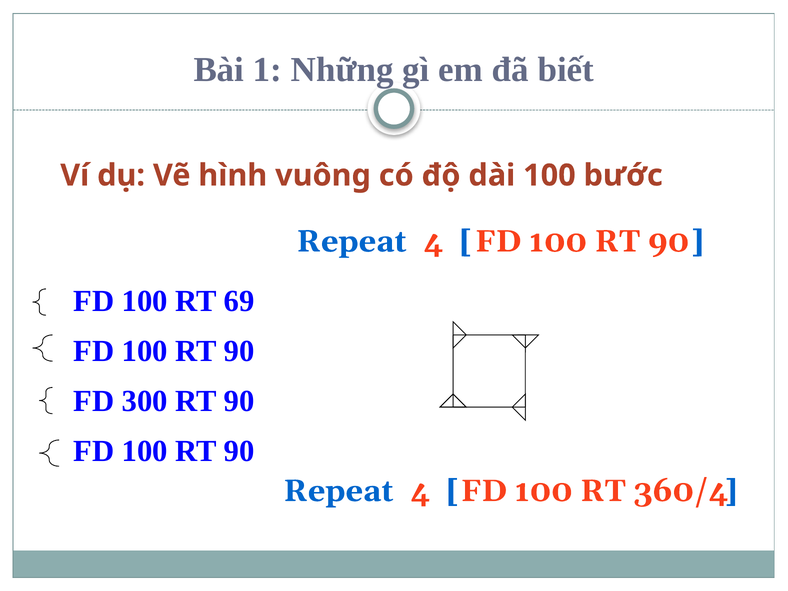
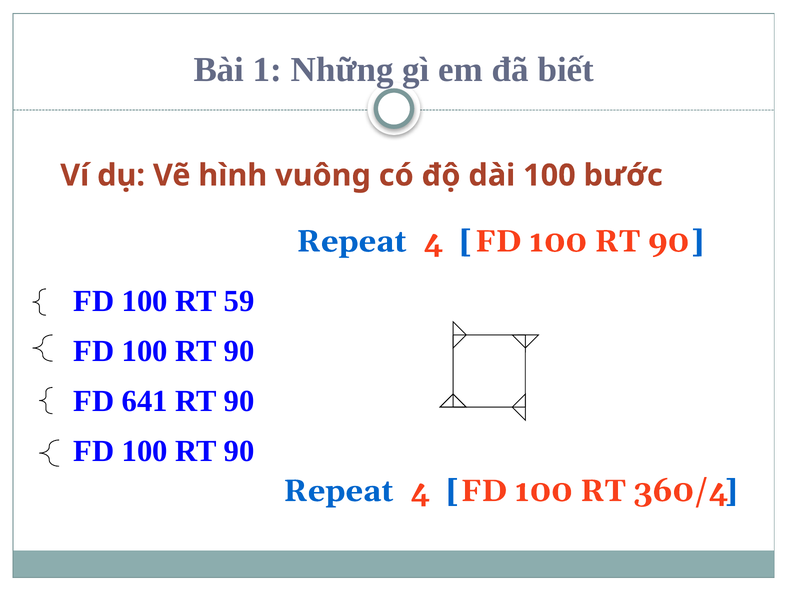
69: 69 -> 59 (239, 301)
300: 300 -> 641 (145, 401)
